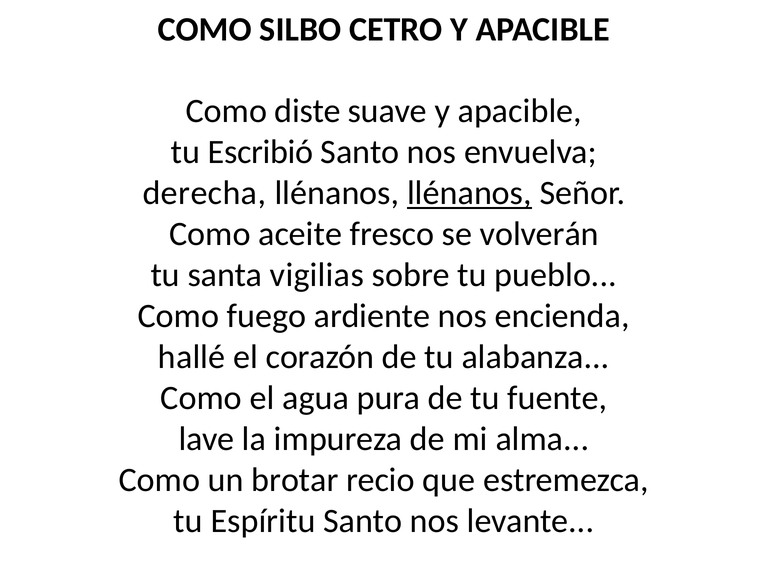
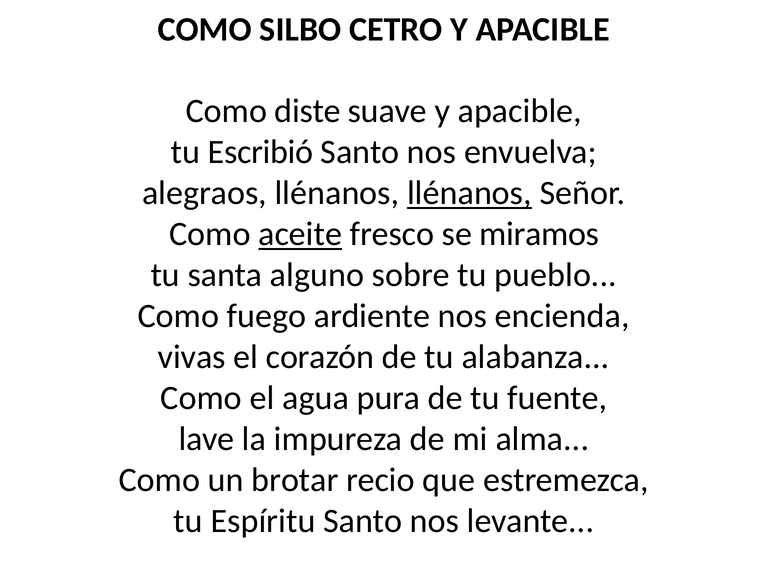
derecha: derecha -> alegraos (205, 193)
aceite underline: none -> present (300, 234)
volverán: volverán -> miramos (539, 234)
vigilias: vigilias -> alguno (317, 275)
hallé: hallé -> vivas (192, 357)
